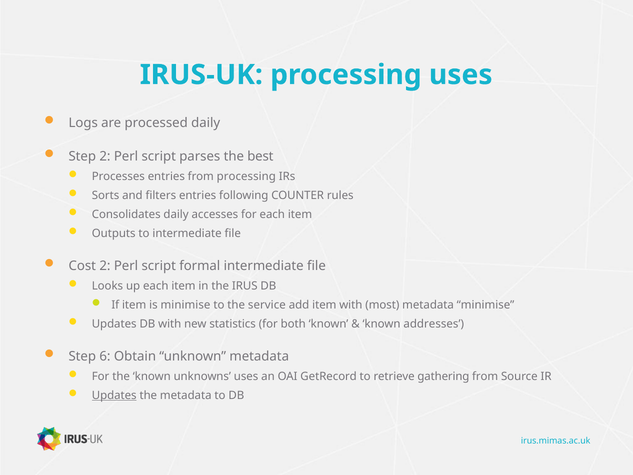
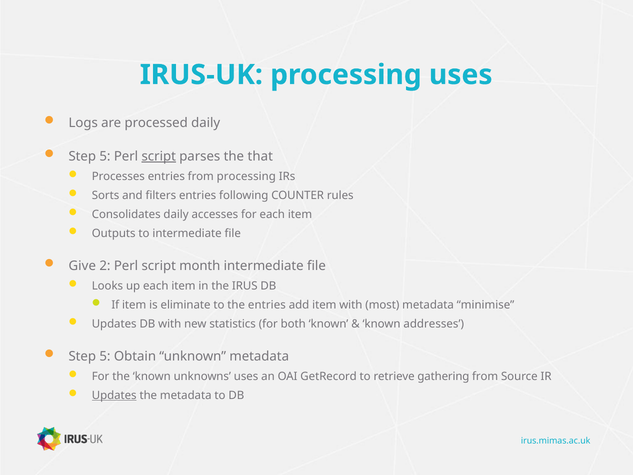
2: 2 -> 5 (105, 156)
script underline: none -> present (159, 156)
best: best -> that (260, 156)
Cost: Cost -> Give (82, 266)
formal: formal -> month (200, 266)
is minimise: minimise -> eliminate (186, 305)
the service: service -> entries (267, 305)
6: 6 -> 5 (105, 356)
